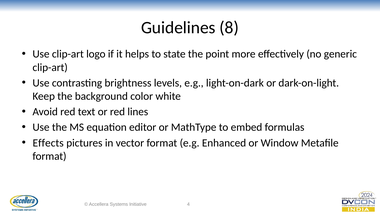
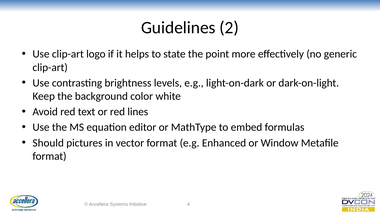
8: 8 -> 2 (229, 28)
Effects: Effects -> Should (48, 143)
